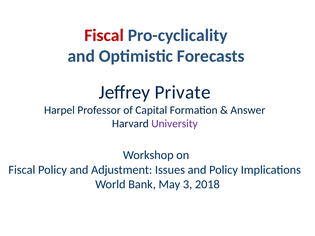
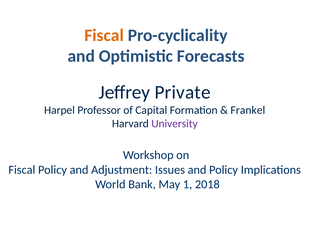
Fiscal colour: red -> orange (104, 35)
Answer: Answer -> Frankel (248, 110)
3: 3 -> 1 (188, 185)
